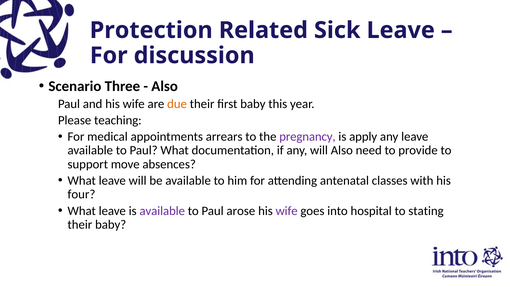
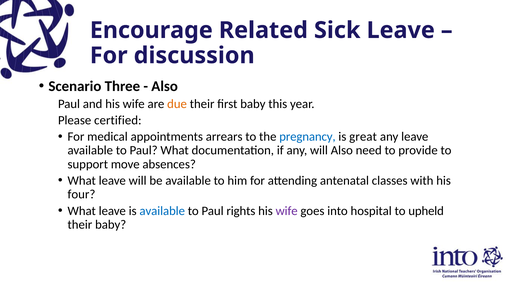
Protection: Protection -> Encourage (151, 30)
teaching: teaching -> certified (118, 120)
pregnancy colour: purple -> blue (307, 137)
apply: apply -> great (363, 137)
available colour: purple -> blue (162, 211)
arose: arose -> rights (241, 211)
stating: stating -> upheld (426, 211)
